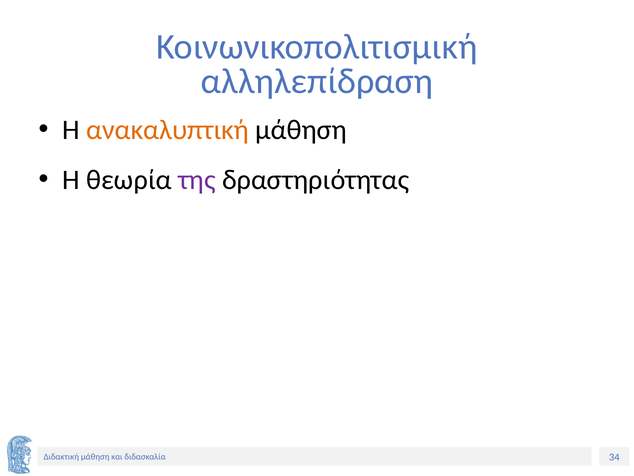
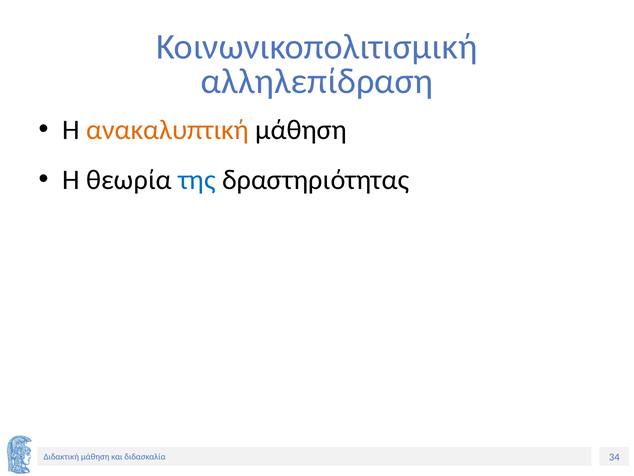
της colour: purple -> blue (197, 180)
